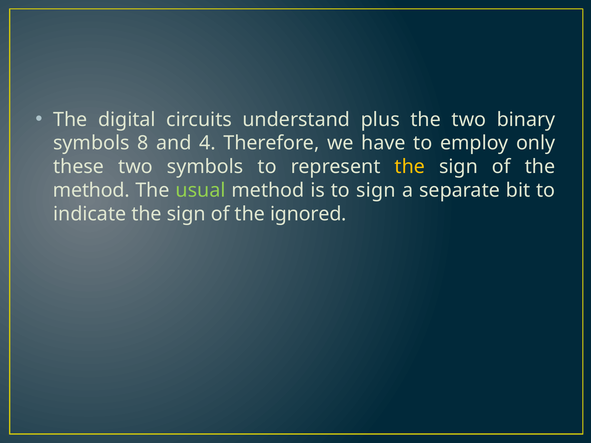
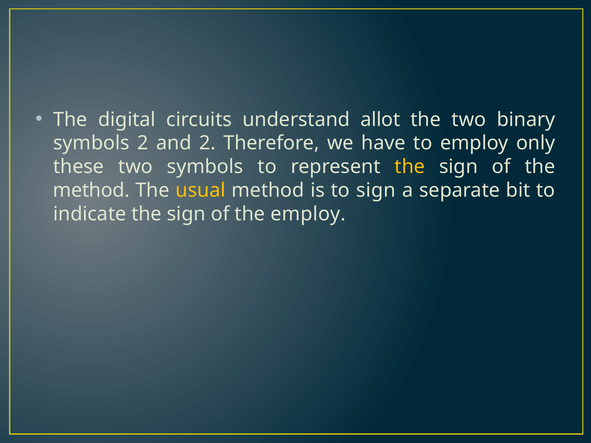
plus: plus -> allot (380, 120)
symbols 8: 8 -> 2 (143, 143)
and 4: 4 -> 2 (208, 143)
usual colour: light green -> yellow (201, 191)
the ignored: ignored -> employ (308, 214)
